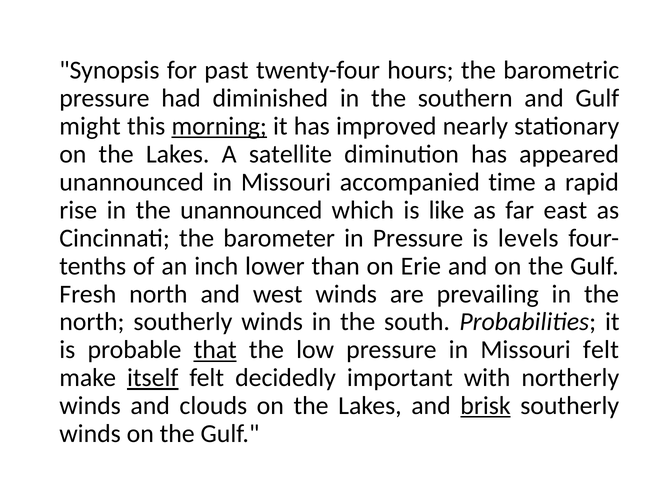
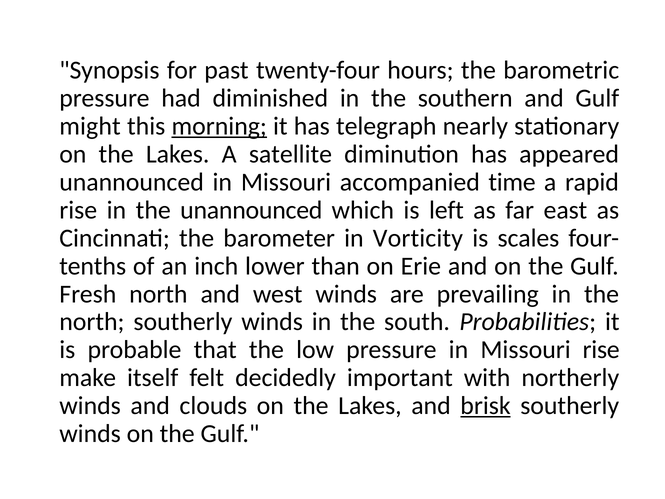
improved: improved -> telegraph (386, 126)
like: like -> left (446, 210)
in Pressure: Pressure -> Vorticity (418, 238)
levels: levels -> scales (528, 238)
that underline: present -> none (215, 350)
Missouri felt: felt -> rise (601, 350)
itself underline: present -> none (153, 378)
